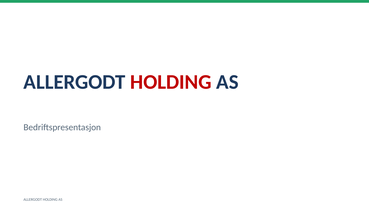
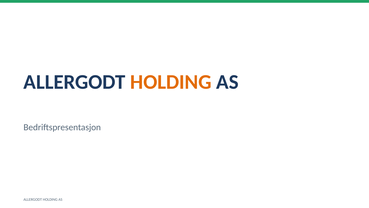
HOLDING colour: red -> orange (171, 82)
